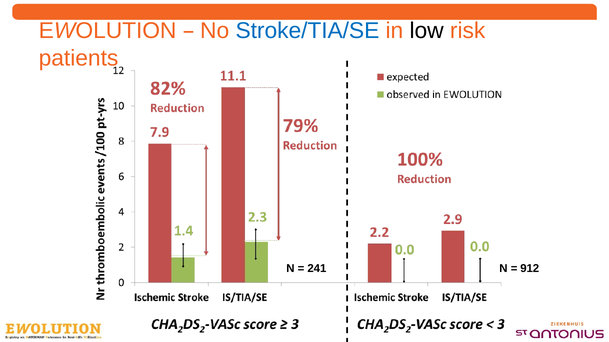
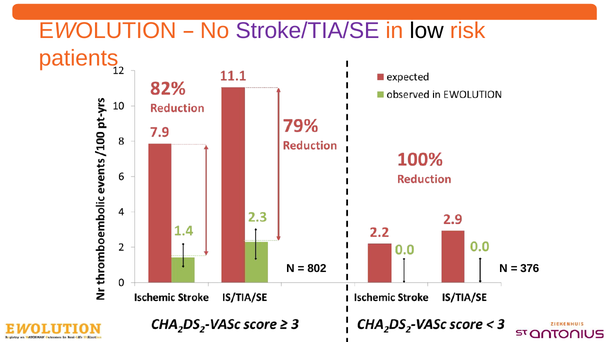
Stroke/TIA/SE colour: blue -> purple (307, 31)
241: 241 -> 802 (317, 269)
912: 912 -> 376 (530, 269)
